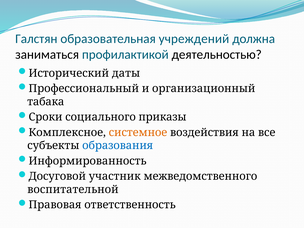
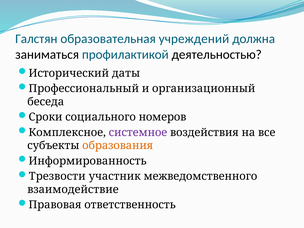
табака: табака -> беседа (46, 102)
приказы: приказы -> номеров (162, 117)
системное colour: orange -> purple (138, 132)
образования colour: blue -> orange (118, 146)
Досуговой: Досуговой -> Трезвости (57, 176)
воспитательной: воспитательной -> взаимодействие (73, 189)
